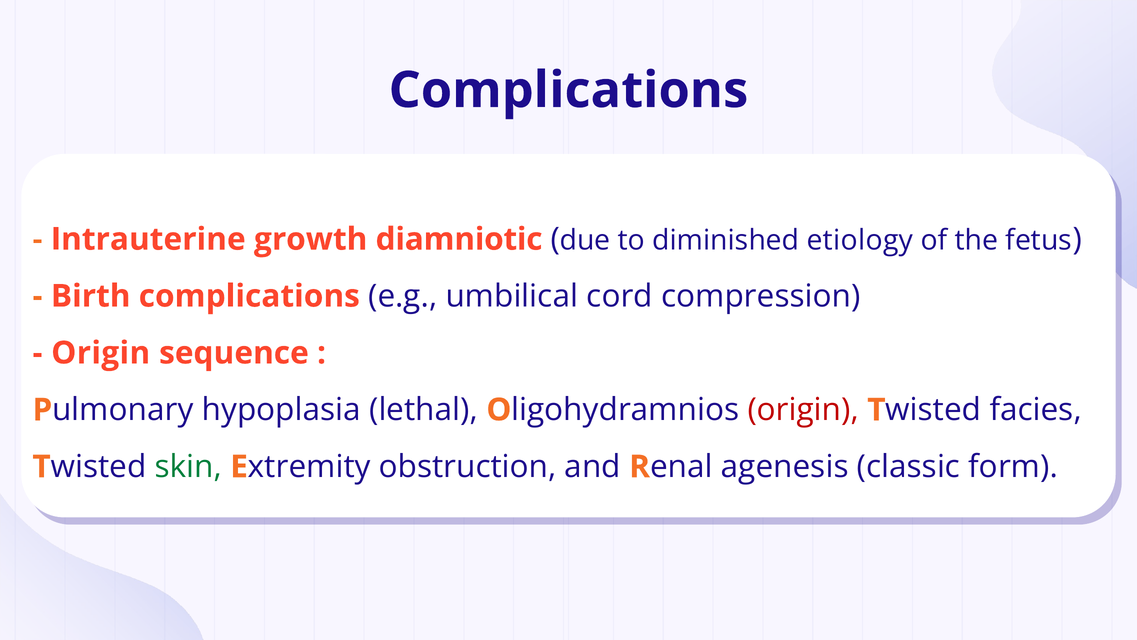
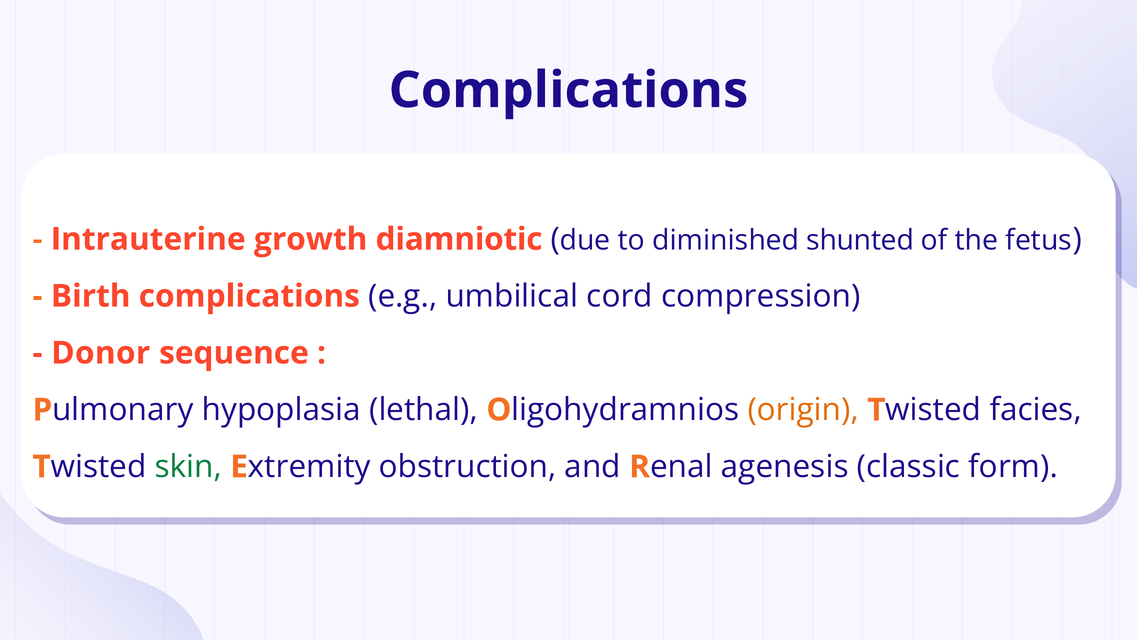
etiology: etiology -> shunted (860, 240)
Origin: Origin -> Donor (101, 353)
origin colour: red -> orange (803, 410)
